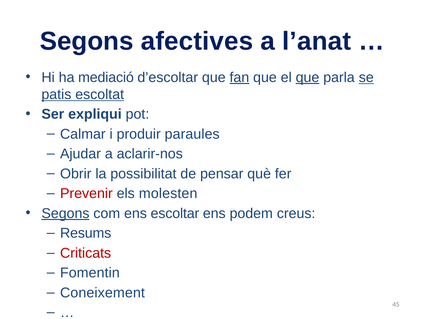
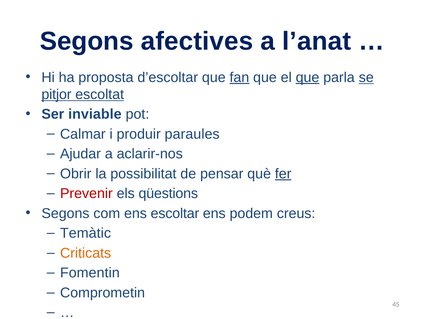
mediació: mediació -> proposta (106, 77)
patis: patis -> pitjor (56, 94)
expliqui: expliqui -> inviable (95, 114)
fer underline: none -> present (283, 174)
molesten: molesten -> qüestions (168, 193)
Segons underline: present -> none (65, 213)
Resums: Resums -> Temàtic (86, 233)
Criticats colour: red -> orange (86, 253)
Coneixement: Coneixement -> Comprometin (103, 293)
